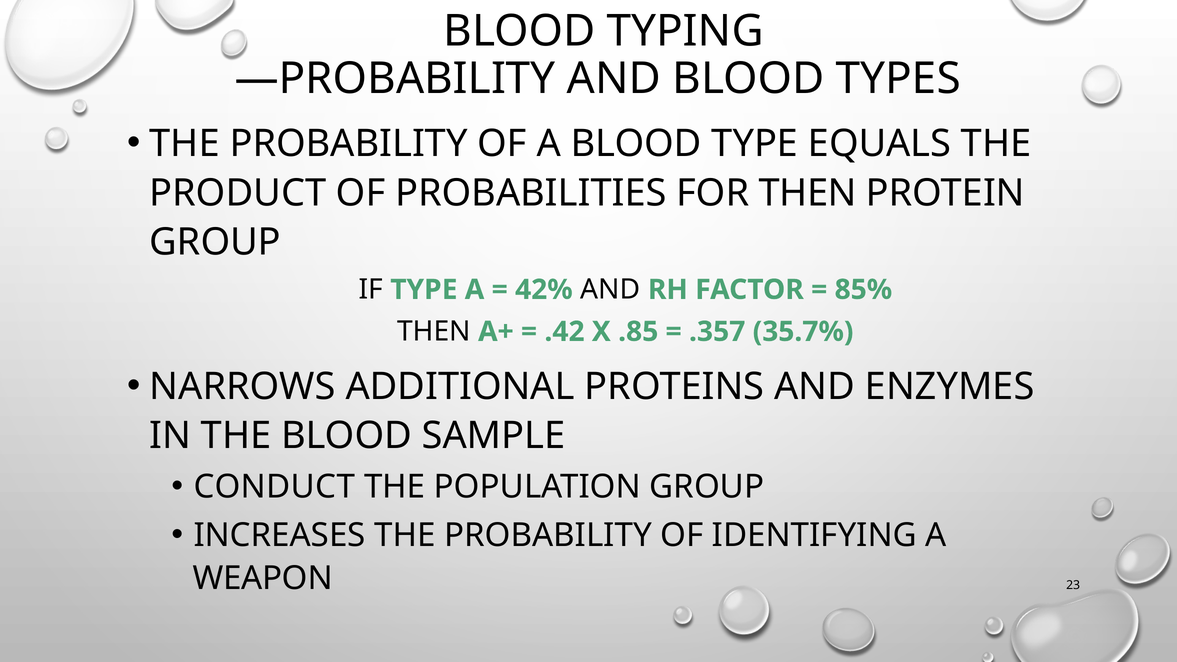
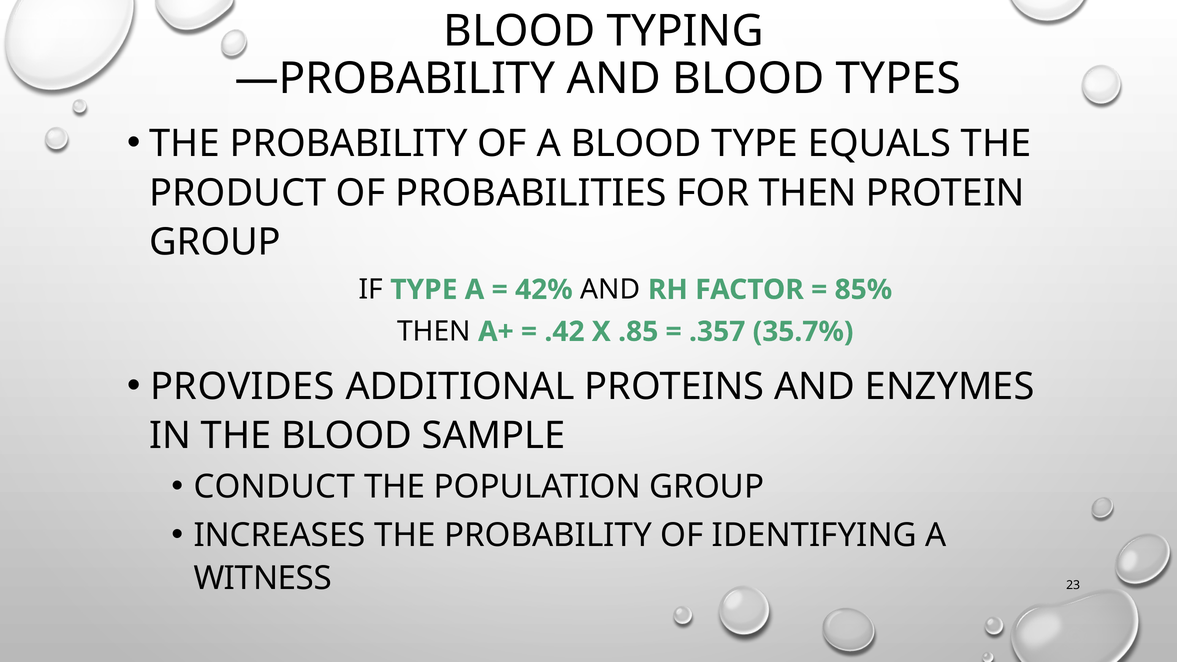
NARROWS: NARROWS -> PROVIDES (242, 387)
WEAPON: WEAPON -> WITNESS (263, 578)
